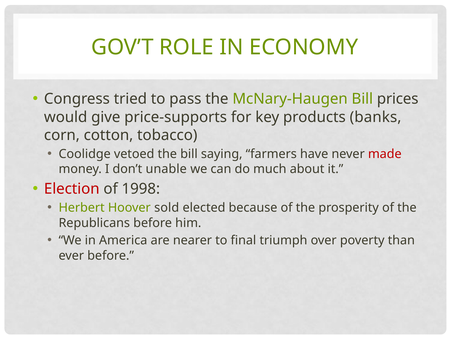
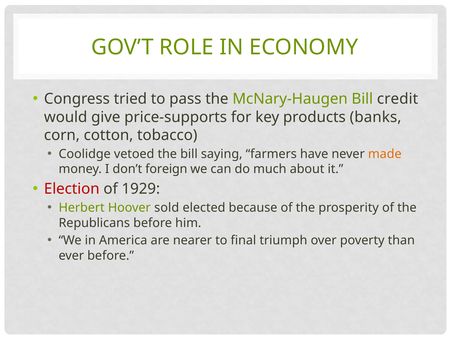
prices: prices -> credit (398, 99)
made colour: red -> orange (385, 154)
unable: unable -> foreign (166, 169)
1998: 1998 -> 1929 (141, 188)
